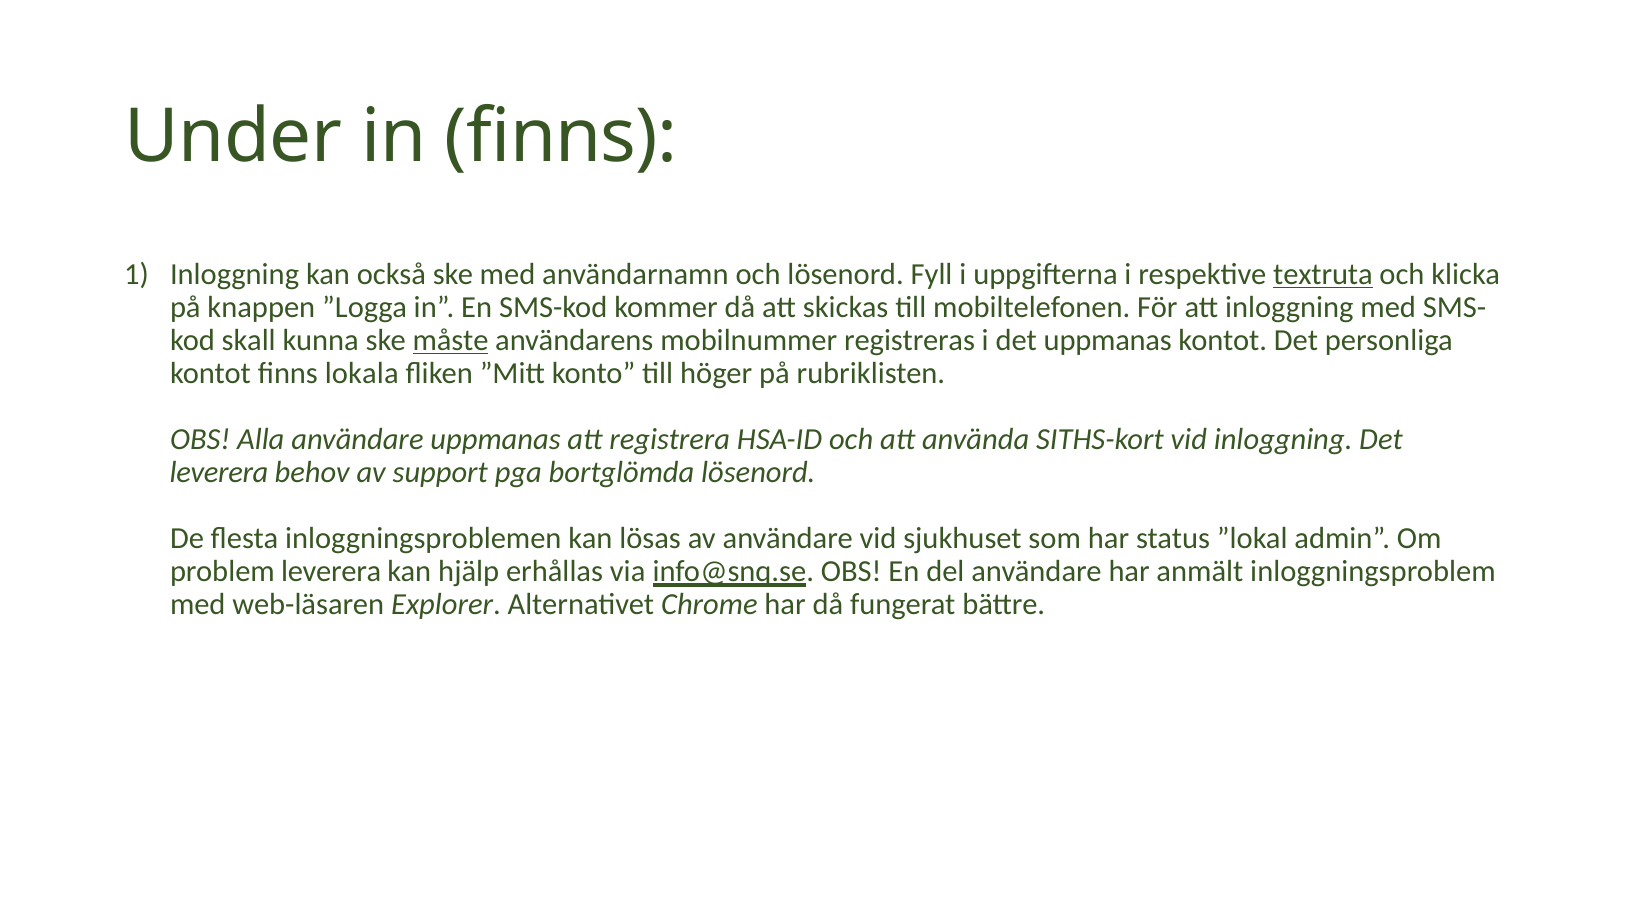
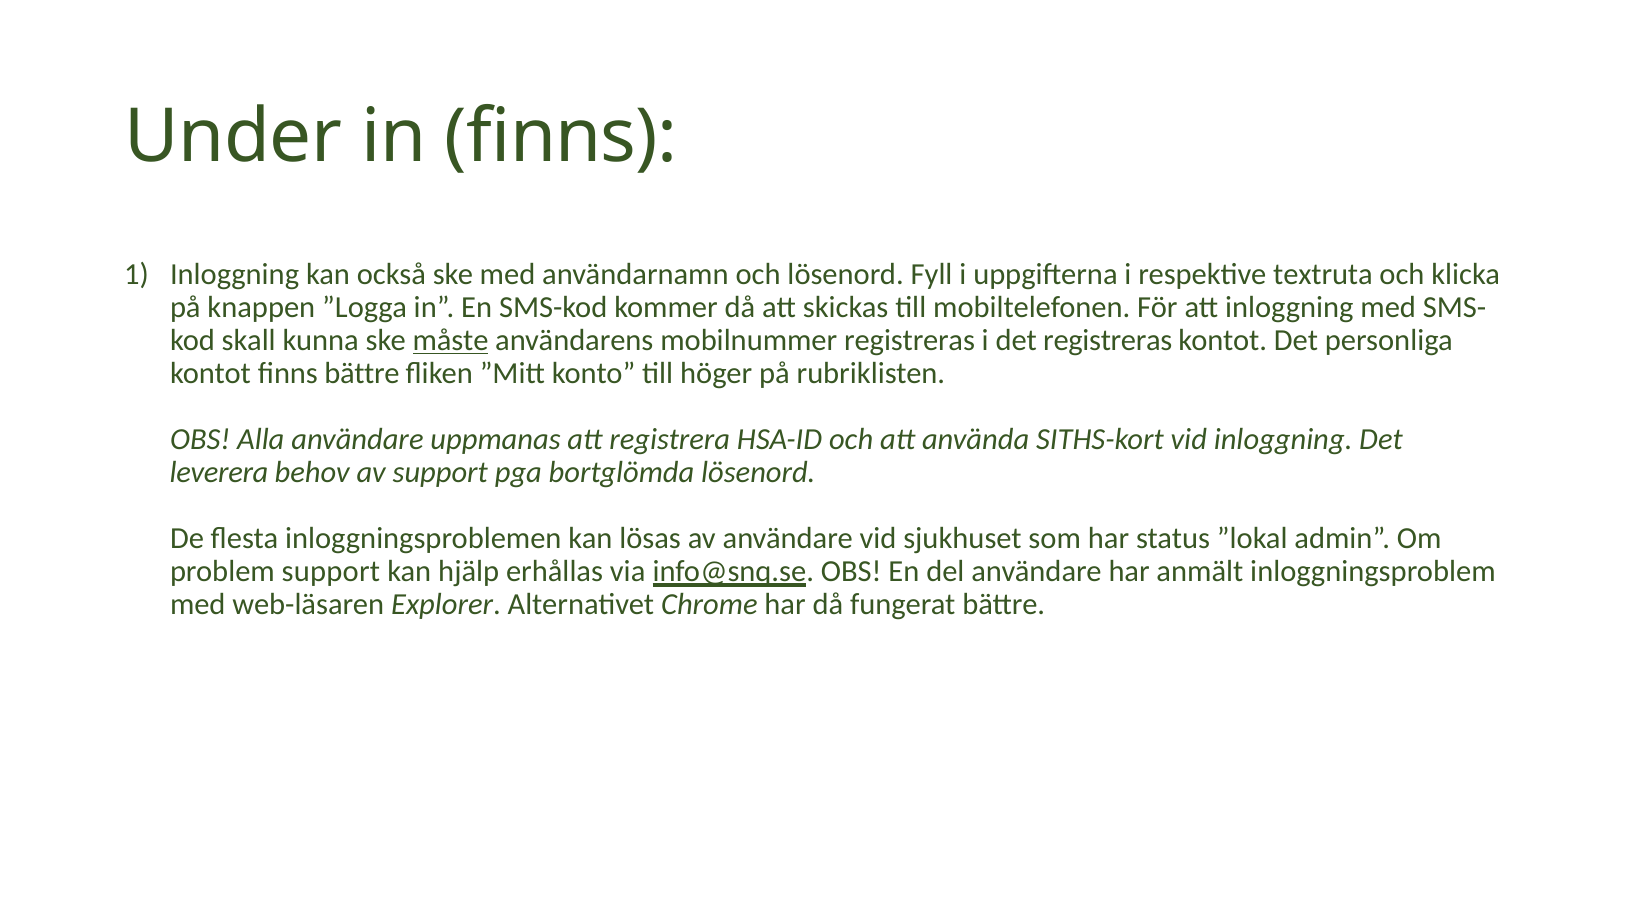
textruta underline: present -> none (1323, 274)
det uppmanas: uppmanas -> registreras (1108, 340)
finns lokala: lokala -> bättre (362, 373)
problem leverera: leverera -> support (331, 572)
